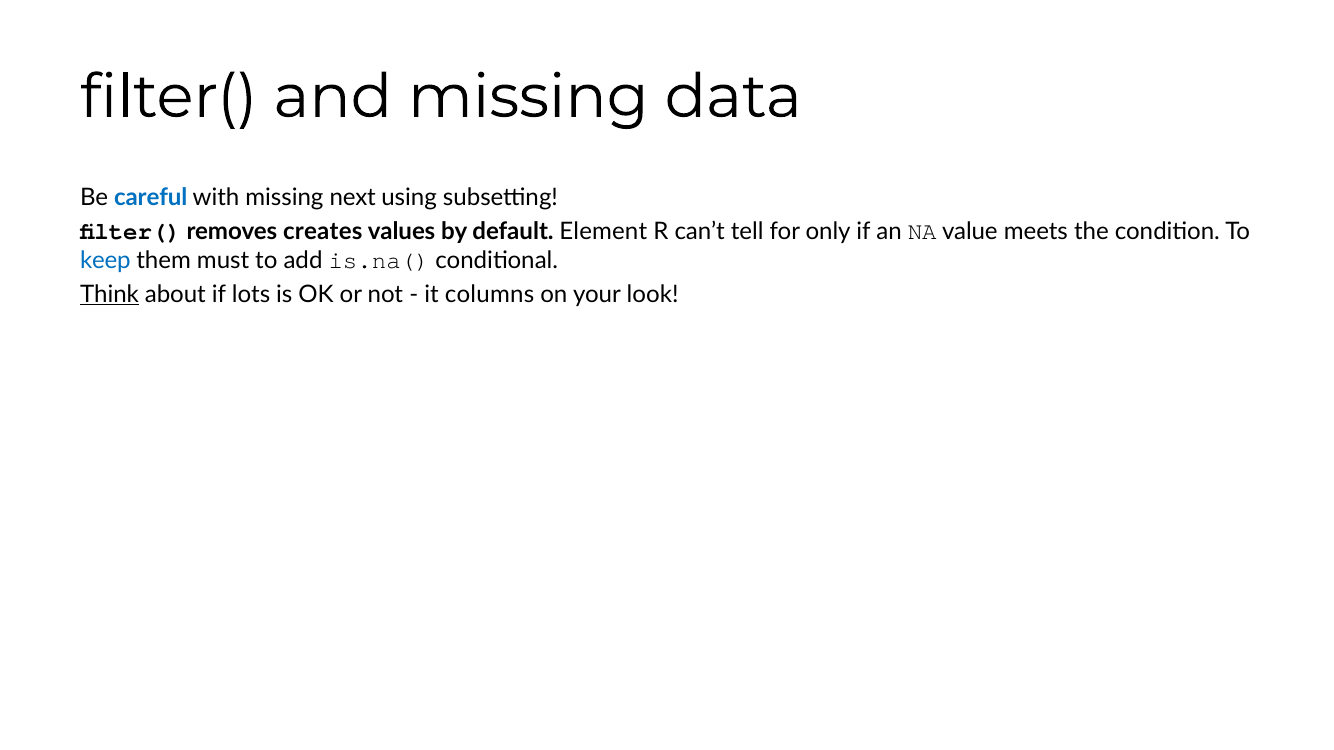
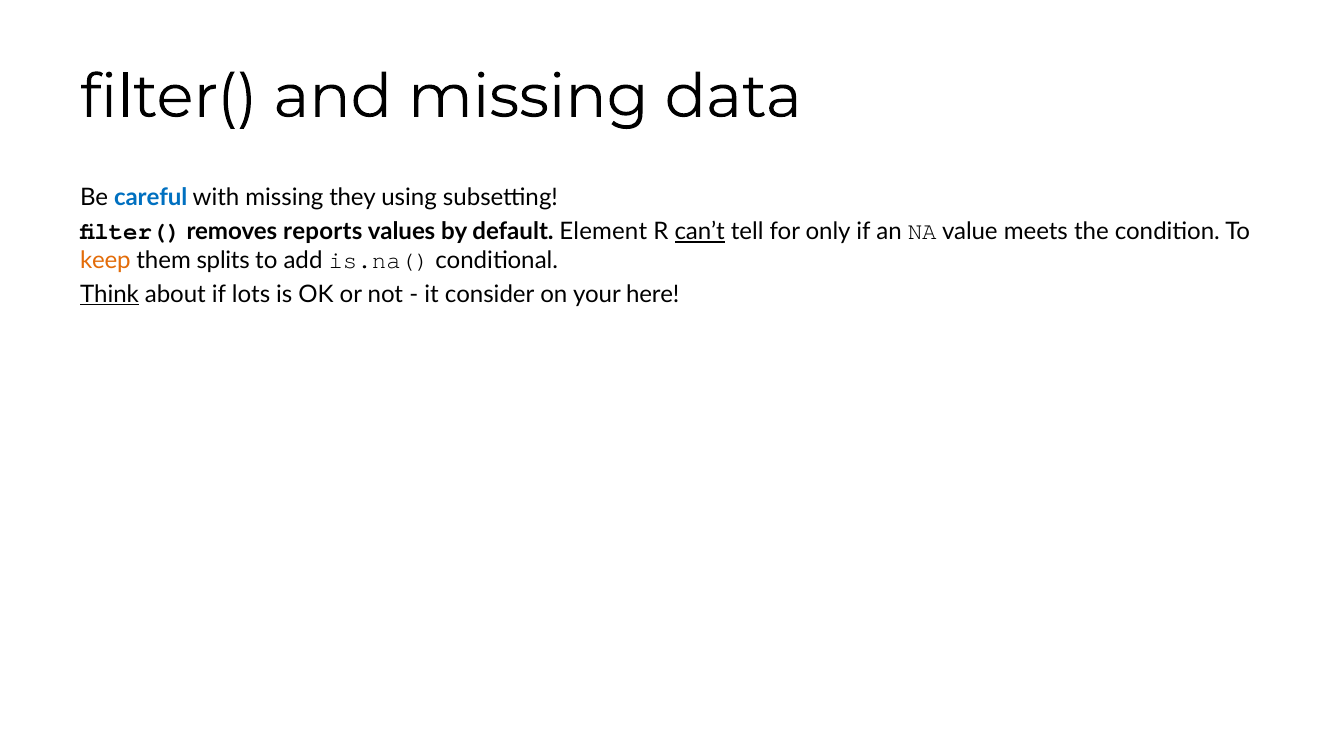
next: next -> they (353, 198)
creates: creates -> reports (323, 232)
can’t underline: none -> present (700, 232)
keep colour: blue -> orange (105, 261)
must: must -> splits (223, 261)
columns: columns -> consider (490, 294)
look: look -> here (653, 294)
